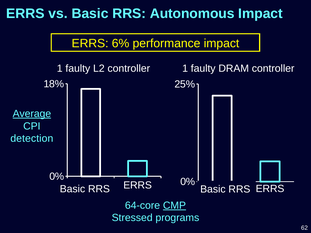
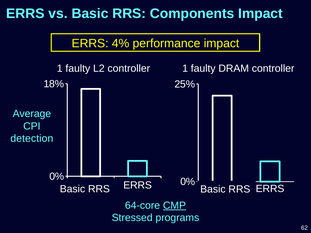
Autonomous: Autonomous -> Components (192, 13)
6%: 6% -> 4% (121, 43)
Average underline: present -> none (32, 114)
